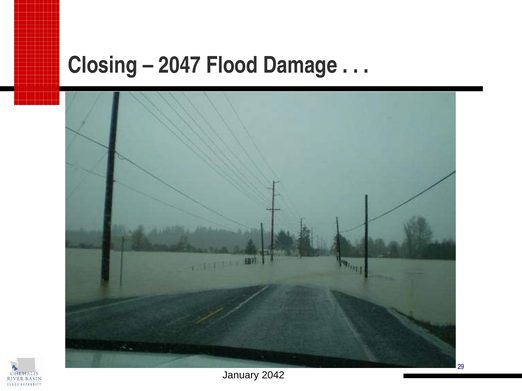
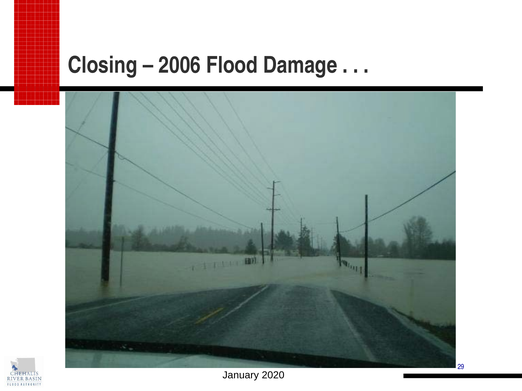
2047: 2047 -> 2006 (180, 65)
2042: 2042 -> 2020 (273, 376)
